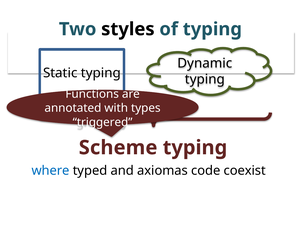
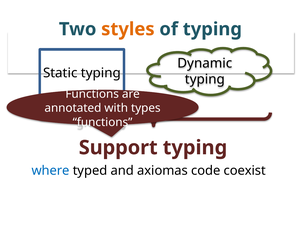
styles colour: black -> orange (128, 29)
triggered: triggered -> functions (103, 122)
Scheme: Scheme -> Support (118, 147)
